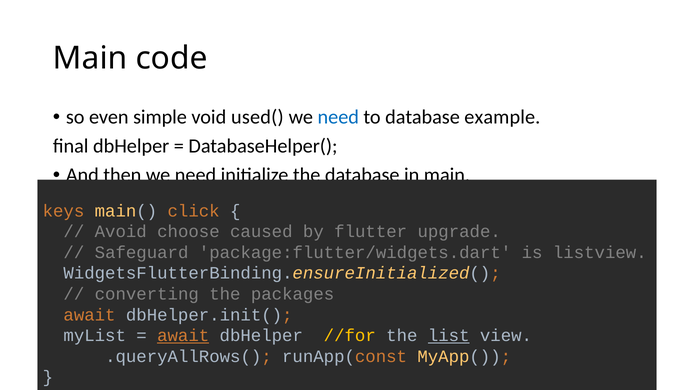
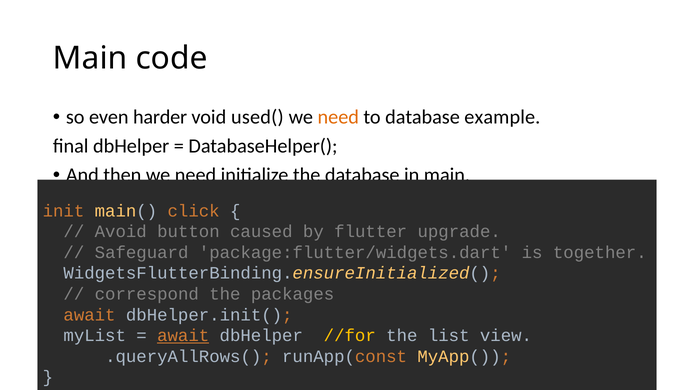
simple: simple -> harder (160, 117)
need colour: blue -> orange (338, 117)
keys: keys -> init (63, 211)
choose: choose -> button (188, 232)
listview: listview -> together (600, 253)
converting: converting -> correspond (147, 294)
list underline: present -> none (449, 336)
